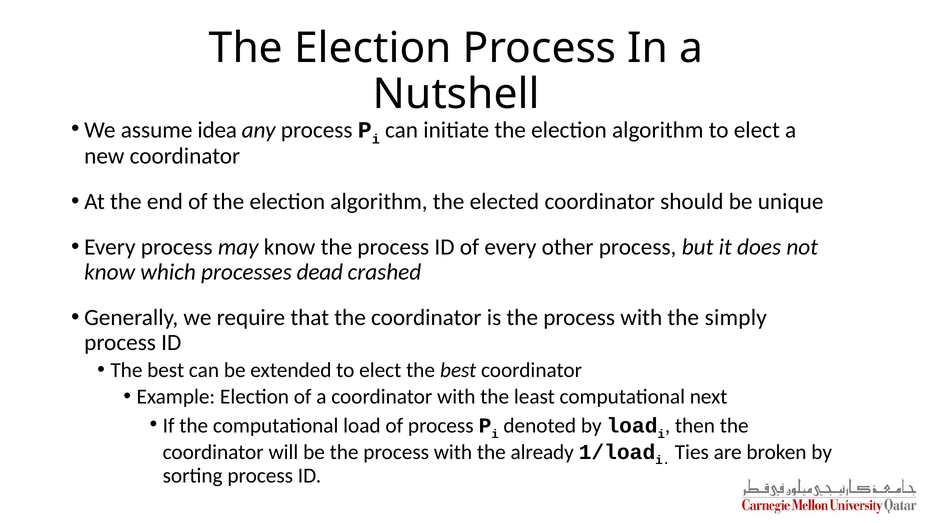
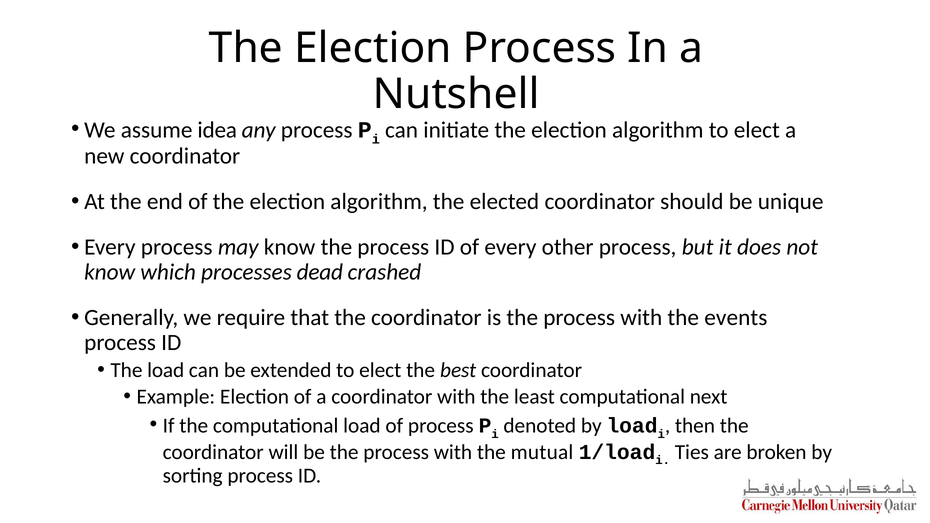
simply: simply -> events (736, 317)
best: best -> load (166, 370)
already: already -> mutual (542, 452)
